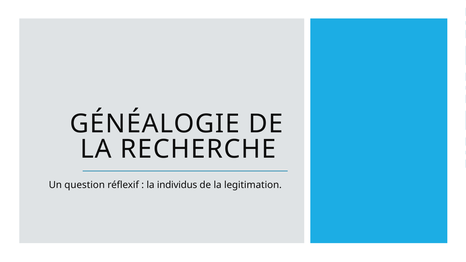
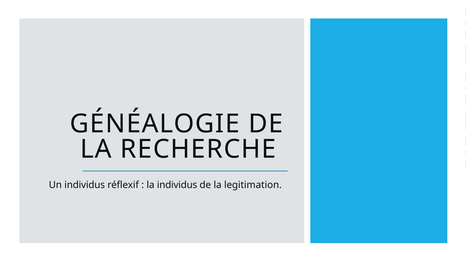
Un question: question -> individus (85, 185)
